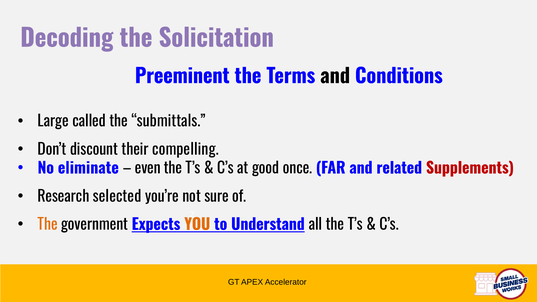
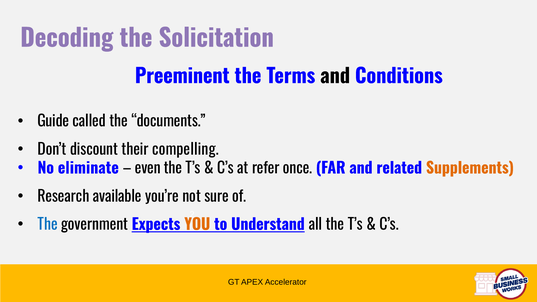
Large: Large -> Guide (53, 121)
submittals: submittals -> documents (169, 121)
good: good -> refer (266, 168)
Supplements colour: red -> orange (470, 168)
selected: selected -> available (117, 197)
The colour: orange -> blue (48, 225)
